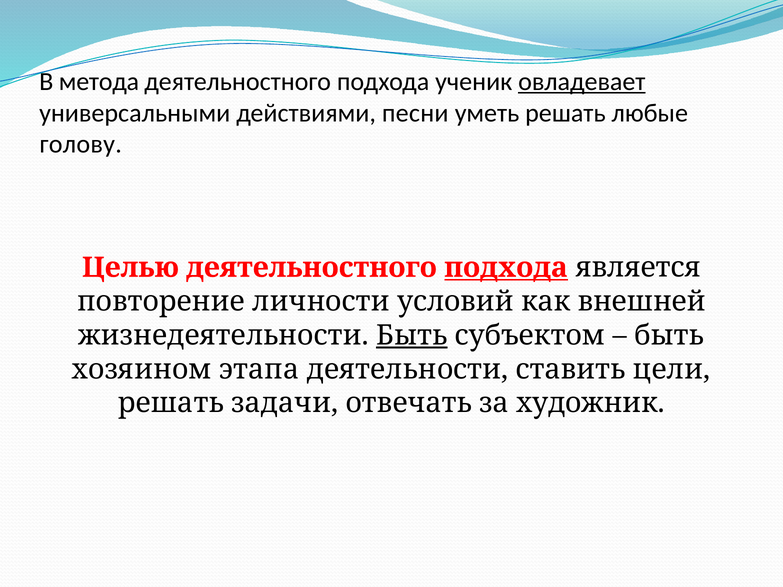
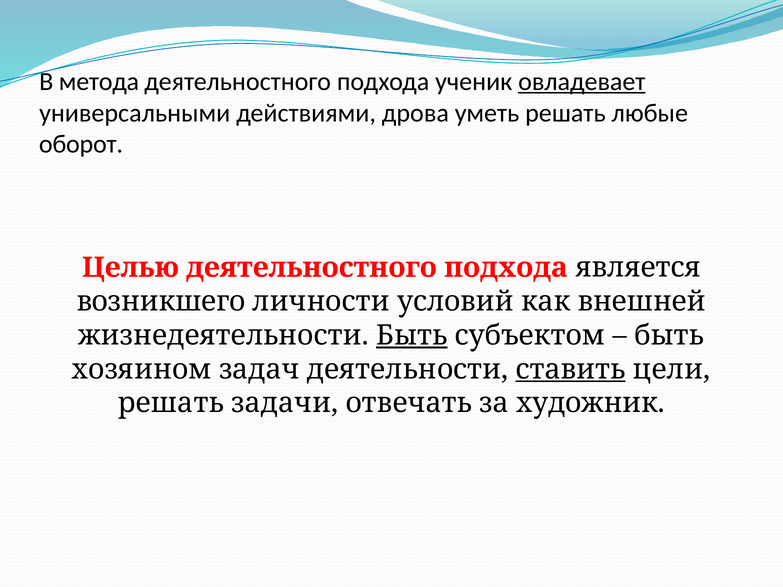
песни: песни -> дрова (415, 113)
голову: голову -> оборот (81, 144)
подхода underline: present -> none (506, 268)
повторение: повторение -> возникшего (161, 302)
этапа: этапа -> задач (259, 369)
ставить underline: none -> present (571, 369)
